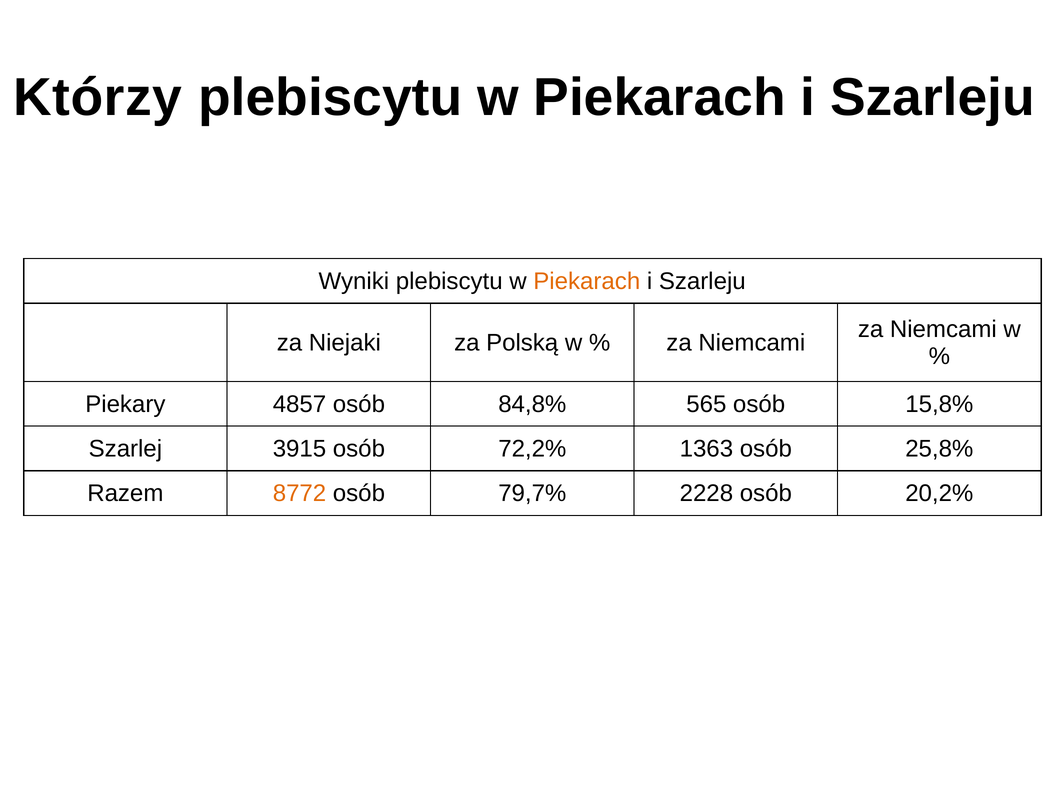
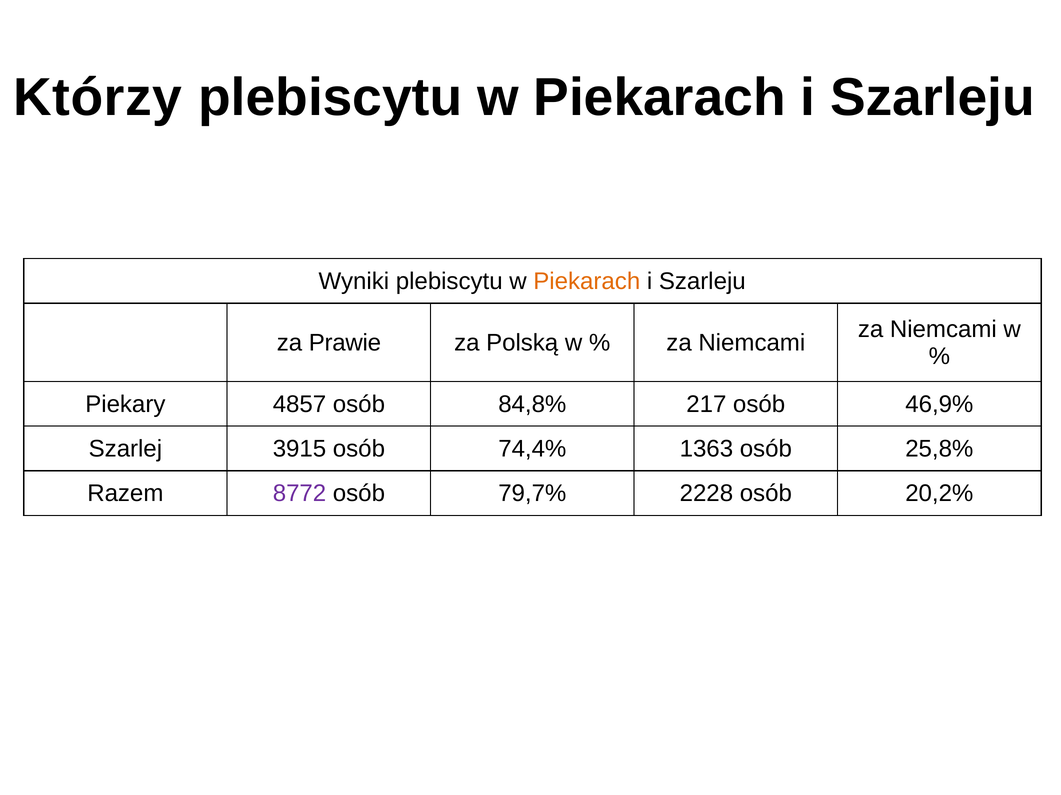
Niejaki: Niejaki -> Prawie (345, 343)
565: 565 -> 217 (706, 404)
15,8%: 15,8% -> 46,9% (939, 404)
72,2%: 72,2% -> 74,4% (532, 449)
8772 colour: orange -> purple (299, 494)
